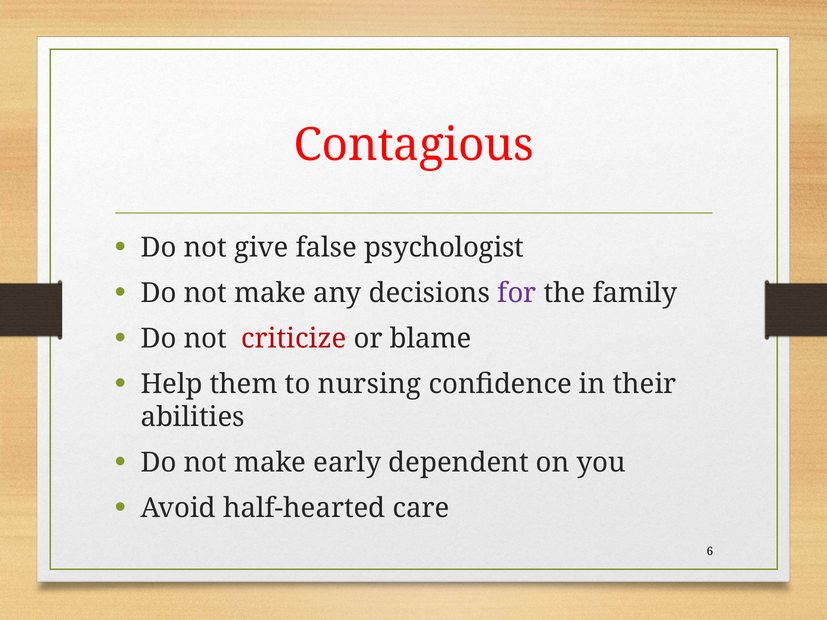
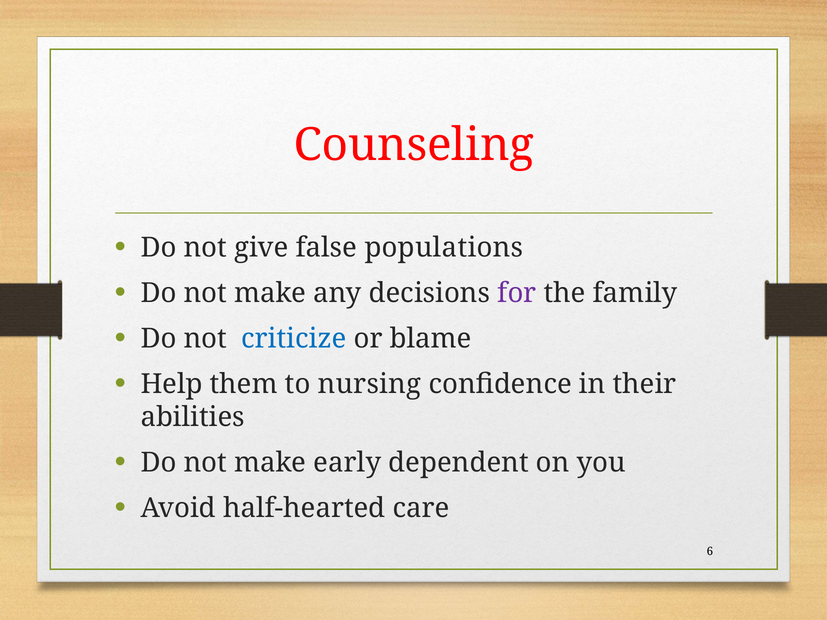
Contagious: Contagious -> Counseling (414, 145)
psychologist: psychologist -> populations (444, 248)
criticize colour: red -> blue (294, 339)
